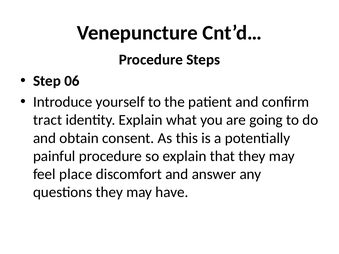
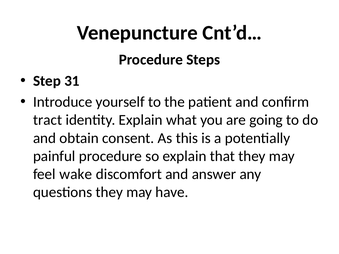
06: 06 -> 31 (72, 81)
place: place -> wake (76, 174)
